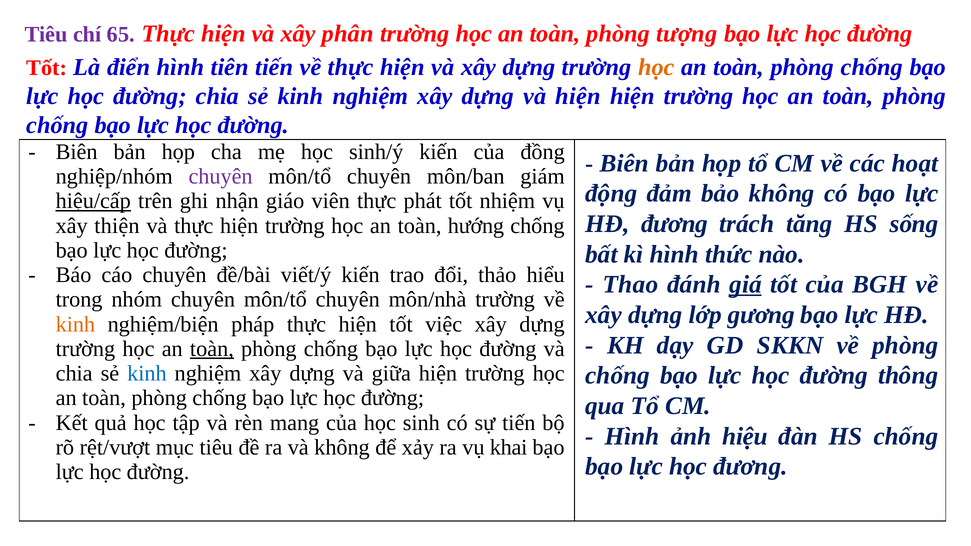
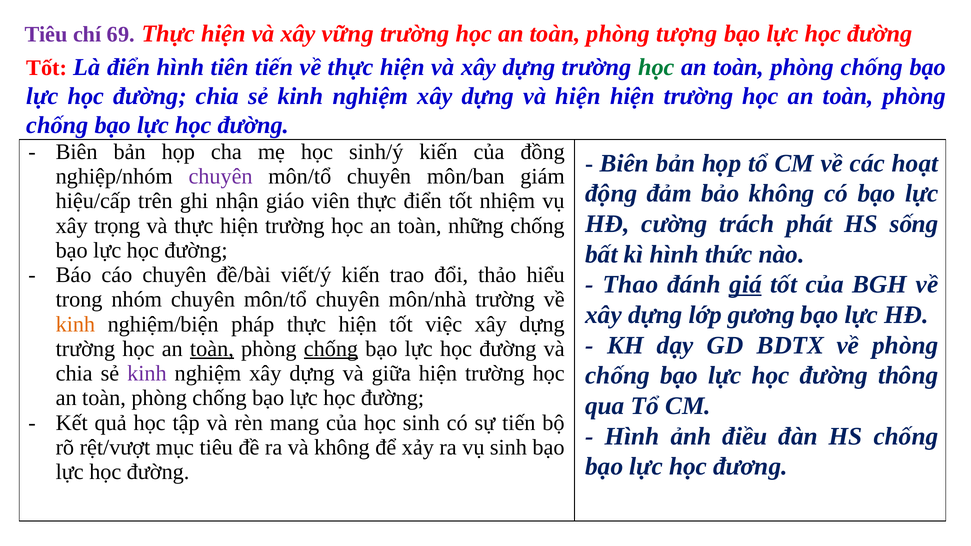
65: 65 -> 69 (121, 35)
phân: phân -> vững (348, 34)
học colour: orange -> green (656, 67)
hiệu/cấp underline: present -> none (93, 201)
thực phát: phát -> điển (423, 201)
HĐ đương: đương -> cường (675, 224)
tăng: tăng -> phát (809, 224)
thiện: thiện -> trọng (117, 226)
hướng: hướng -> những (476, 226)
SKKN: SKKN -> BDTX (790, 345)
chống underline: none -> present (331, 349)
kinh colour: blue -> purple (147, 374)
hiệu: hiệu -> điều (745, 436)
vụ khai: khai -> sinh (508, 447)
